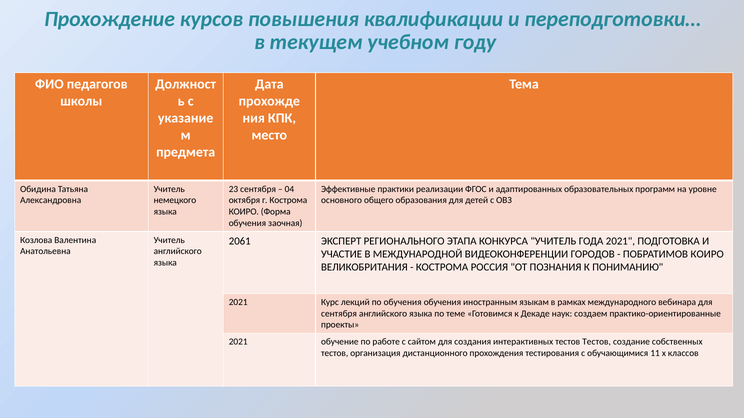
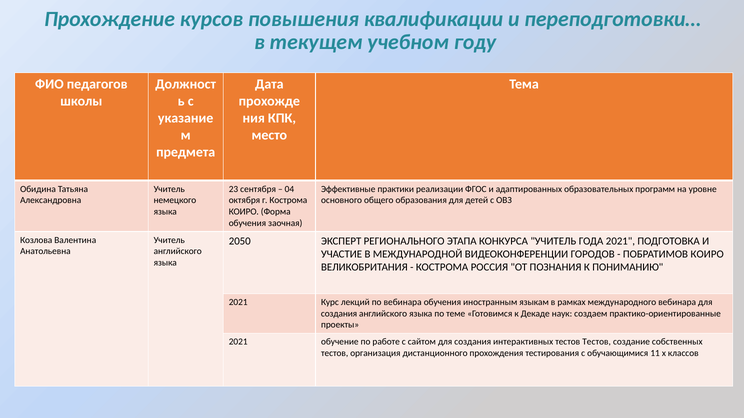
2061: 2061 -> 2050 (240, 241)
по обучения: обучения -> вебинара (403, 302)
сентября: сентября -> создания (339, 314)
